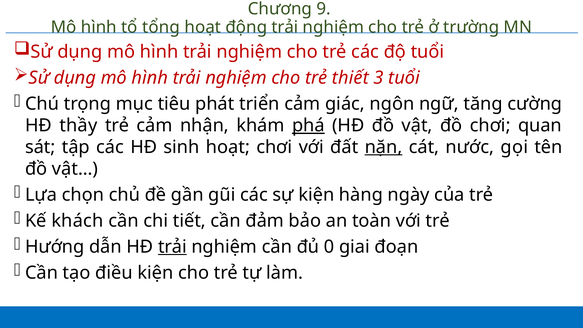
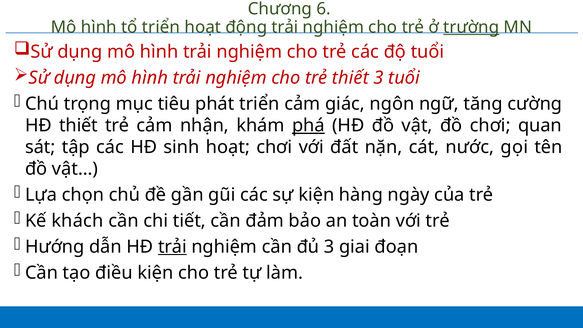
9: 9 -> 6 (324, 9)
tổ tổng: tổng -> triển (161, 27)
trường underline: none -> present (471, 27)
HĐ thầy: thầy -> thiết (79, 125)
nặn underline: present -> none (384, 147)
đủ 0: 0 -> 3 (329, 247)
